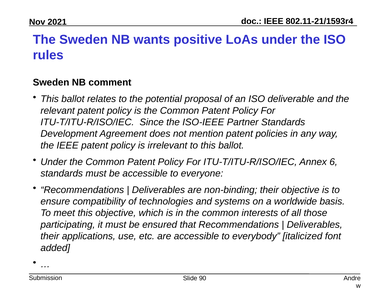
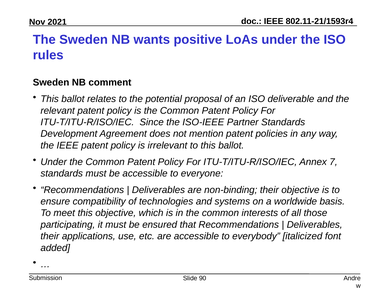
6: 6 -> 7 (333, 162)
